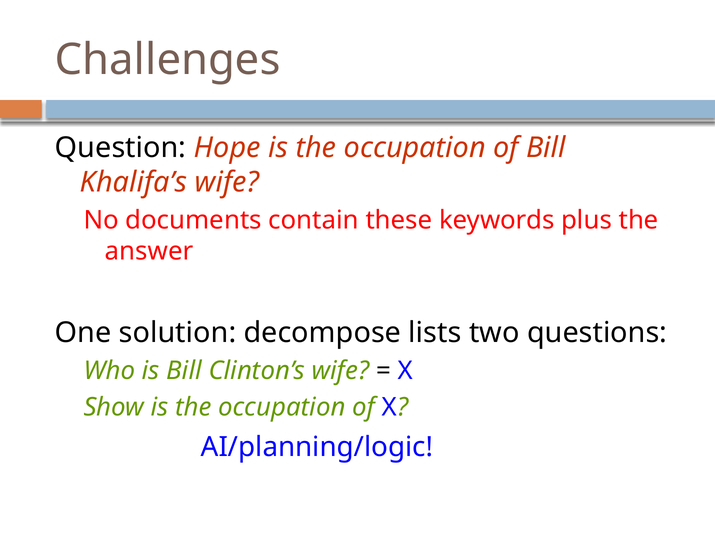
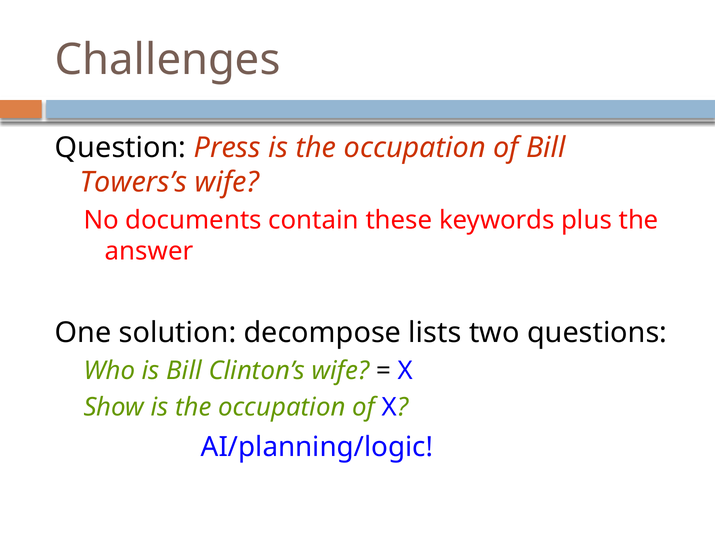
Hope: Hope -> Press (227, 148)
Khalifa’s: Khalifa’s -> Towers’s (134, 183)
